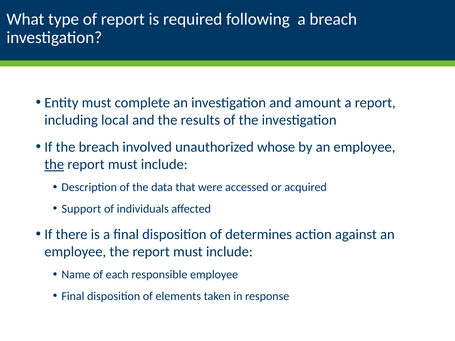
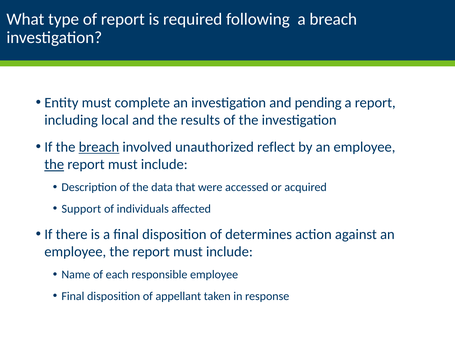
amount: amount -> pending (318, 103)
breach underline: none -> present (99, 147)
whose: whose -> reflect (276, 147)
elements: elements -> appellant (178, 296)
